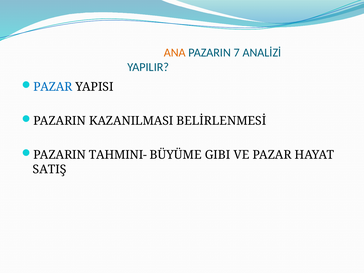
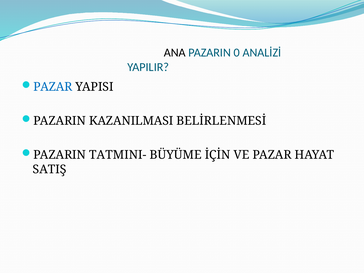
ANA colour: orange -> black (175, 53)
7: 7 -> 0 (237, 53)
TAHMINI-: TAHMINI- -> TATMINI- (118, 155)
GIBI: GIBI -> İÇİN (218, 155)
